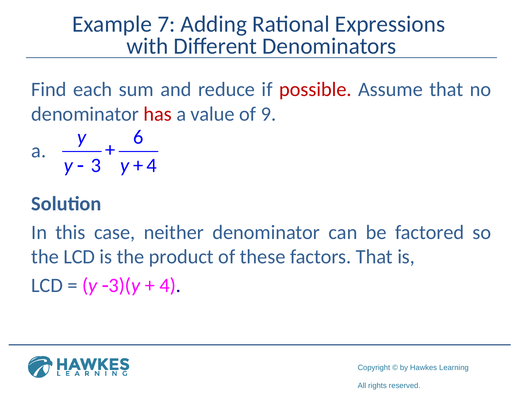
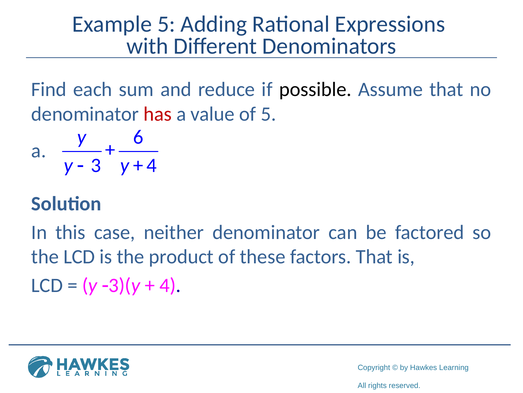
Example 7: 7 -> 5 (166, 24)
possible colour: red -> black (315, 89)
of 9: 9 -> 5 (268, 114)
